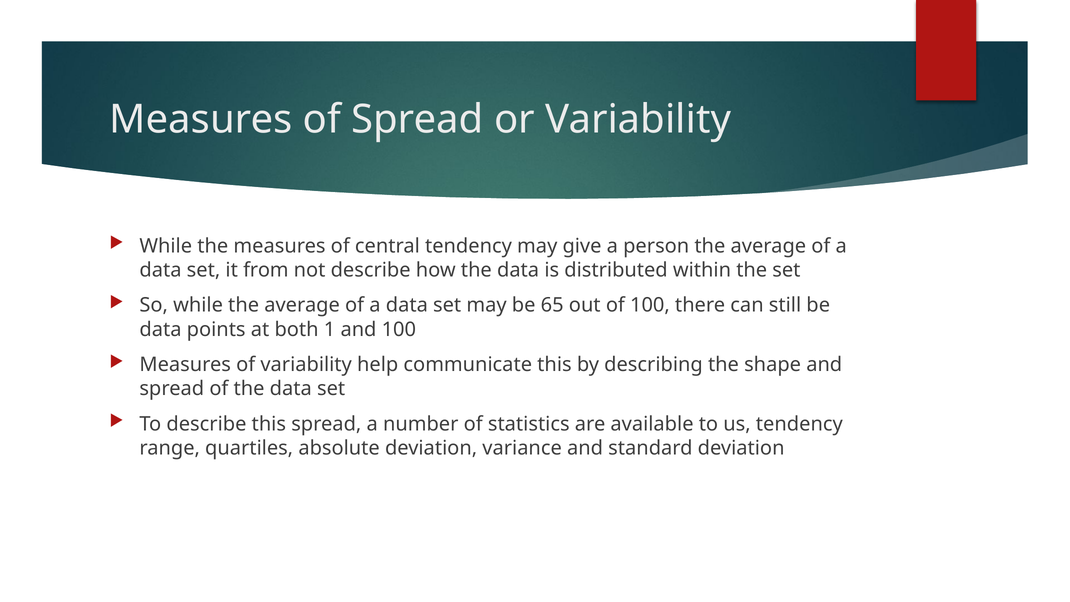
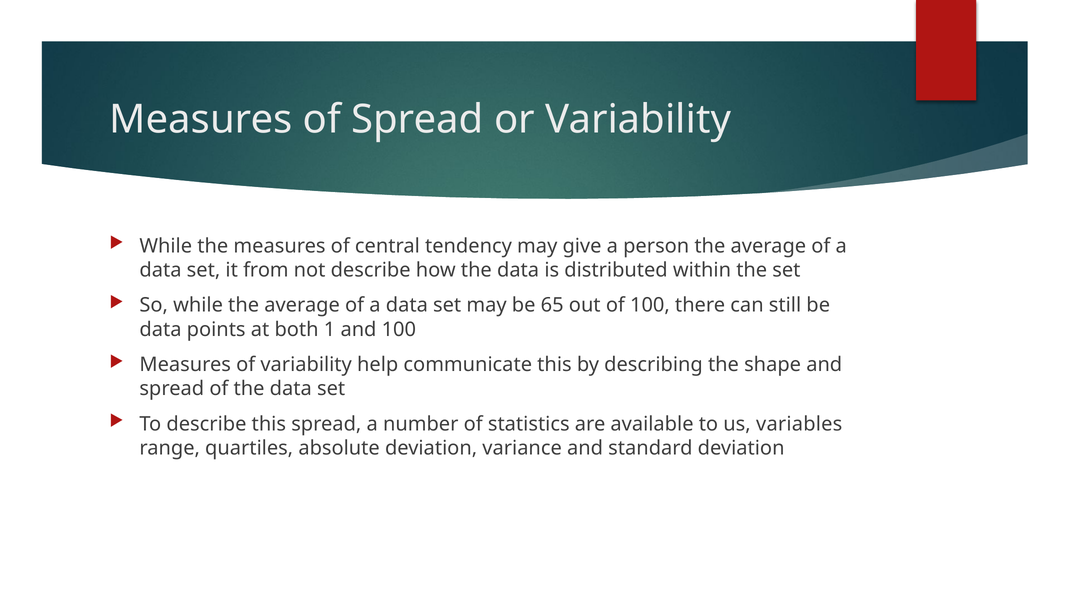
us tendency: tendency -> variables (799, 424)
